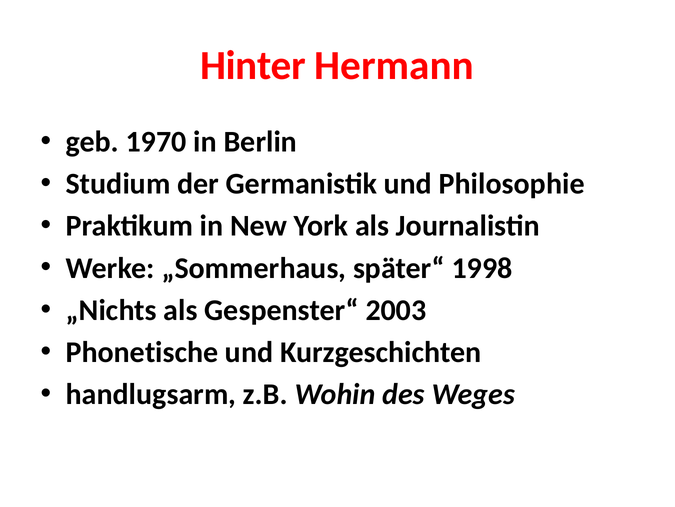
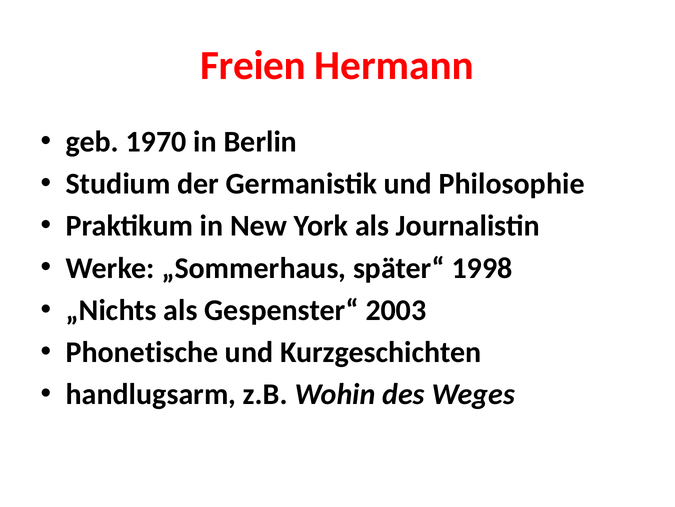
Hinter: Hinter -> Freien (253, 65)
